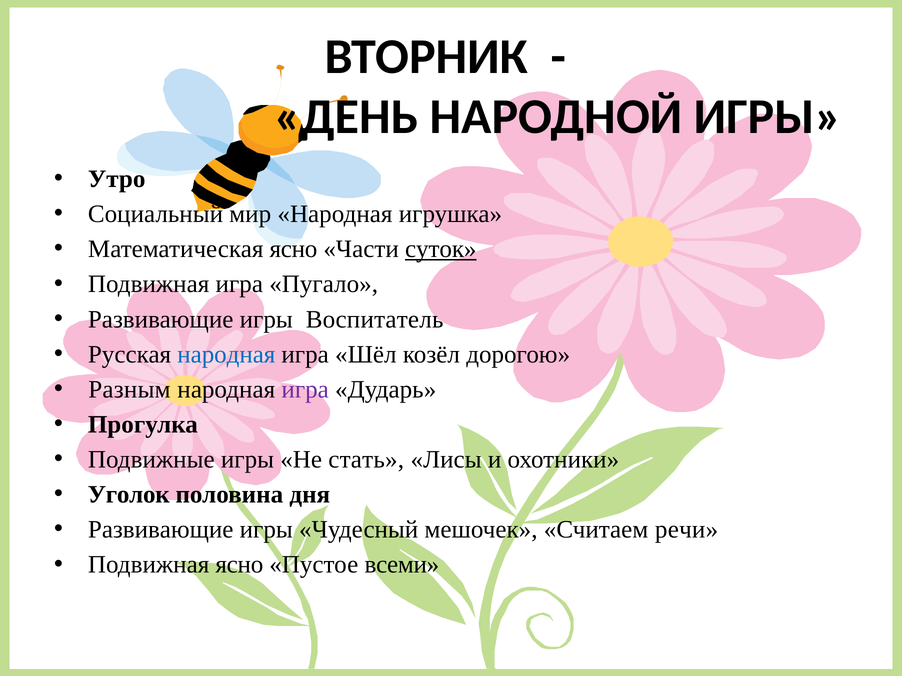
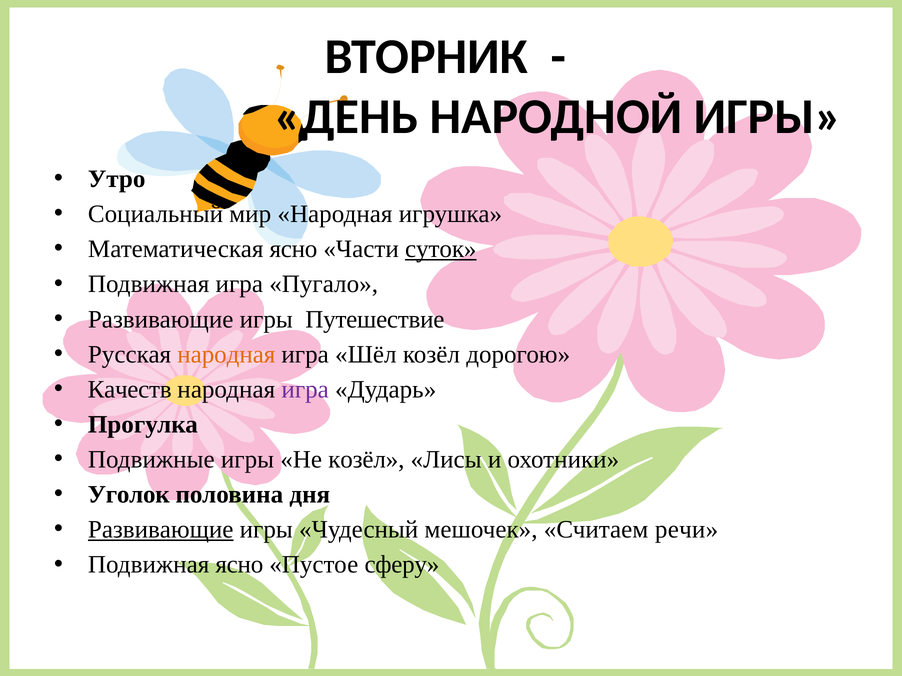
Воспитатель: Воспитатель -> Путешествие (375, 320)
народная colour: blue -> orange (226, 355)
Разным: Разным -> Качеств (130, 390)
Не стать: стать -> козёл (366, 460)
Развивающие underline: none -> present (161, 530)
всеми: всеми -> сферу (402, 565)
